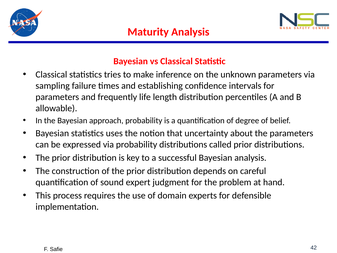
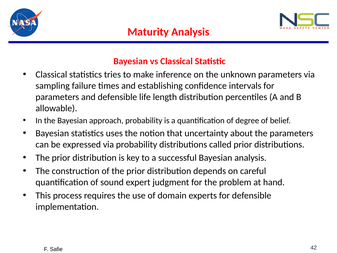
and frequently: frequently -> defensible (117, 97)
